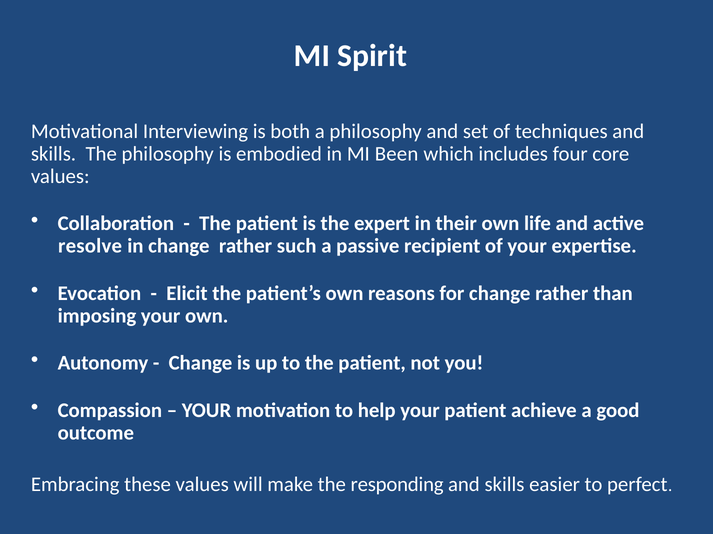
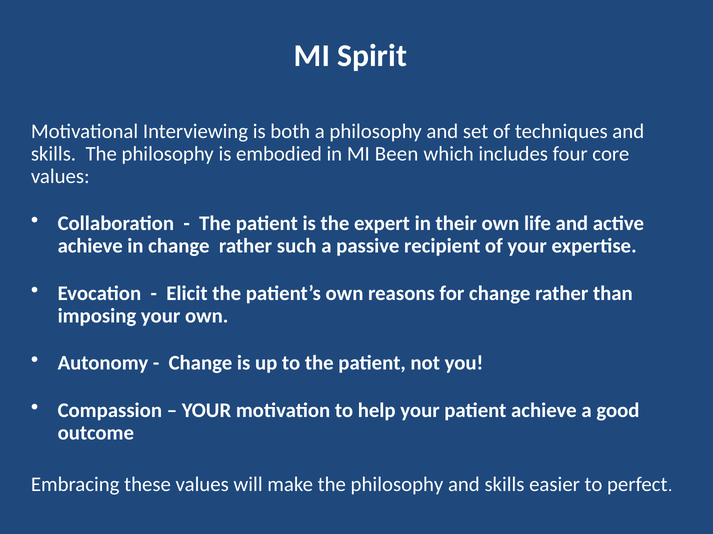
resolve: resolve -> achieve (90, 246)
make the responding: responding -> philosophy (397, 485)
